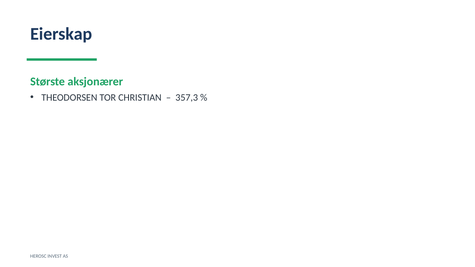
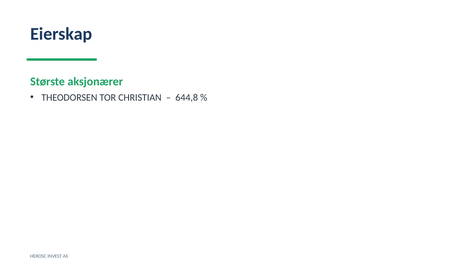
357,3: 357,3 -> 644,8 (187, 98)
